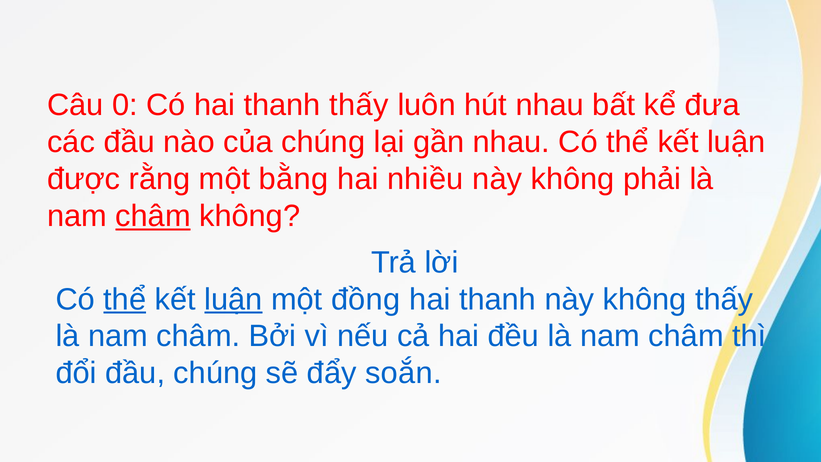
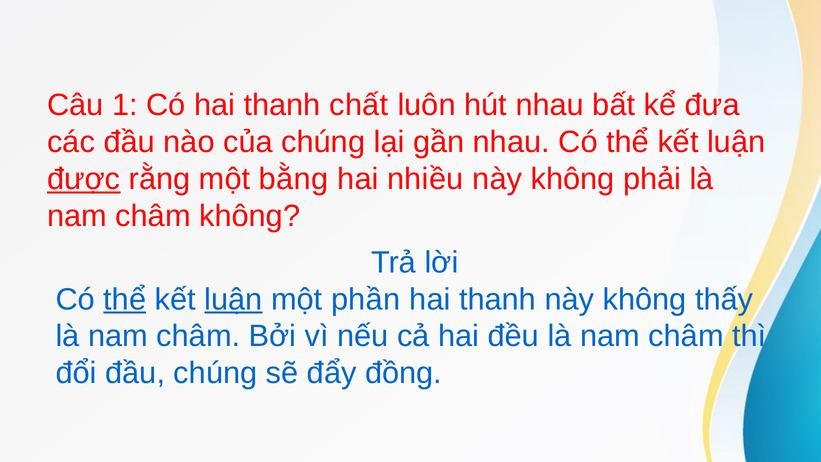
0: 0 -> 1 (125, 105)
thanh thấy: thấy -> chất (359, 105)
được underline: none -> present (84, 179)
châm underline: present -> none (153, 216)
đồng: đồng -> phần (366, 299)
soắn: soắn -> đồng (404, 373)
